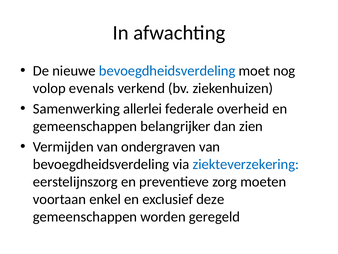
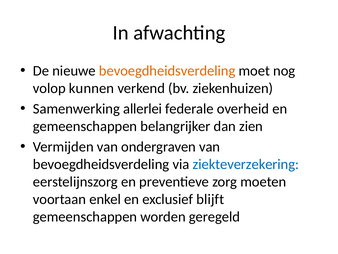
bevoegdheidsverdeling colour: blue -> orange (167, 71)
evenals: evenals -> kunnen (92, 88)
deze: deze -> blijft (210, 199)
